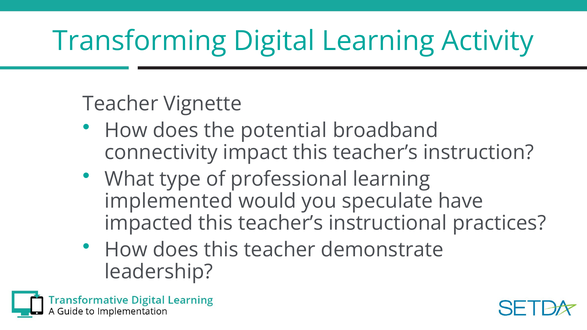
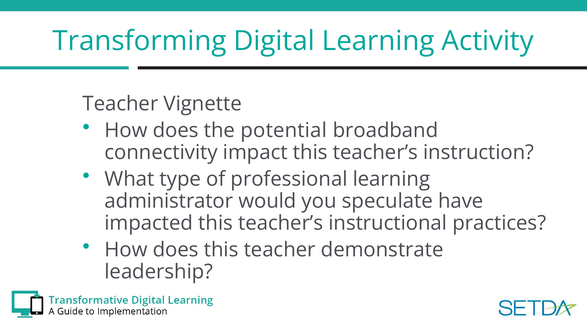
implemented: implemented -> administrator (169, 201)
